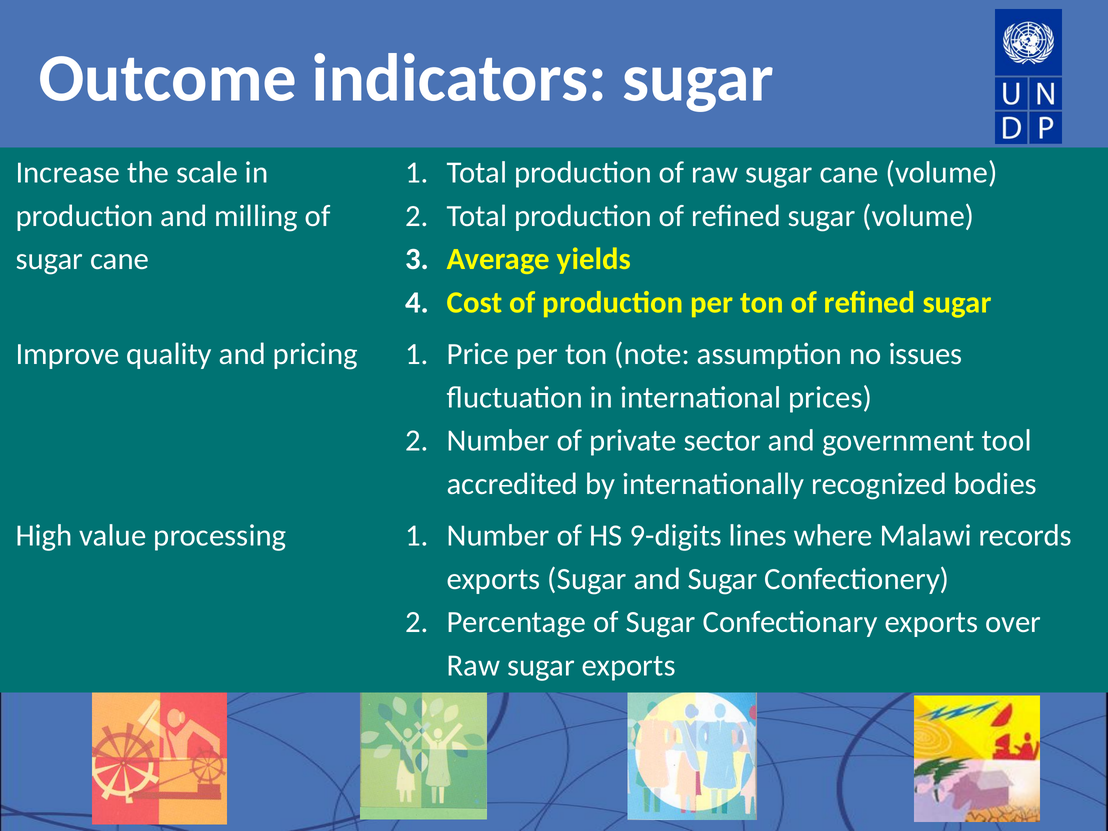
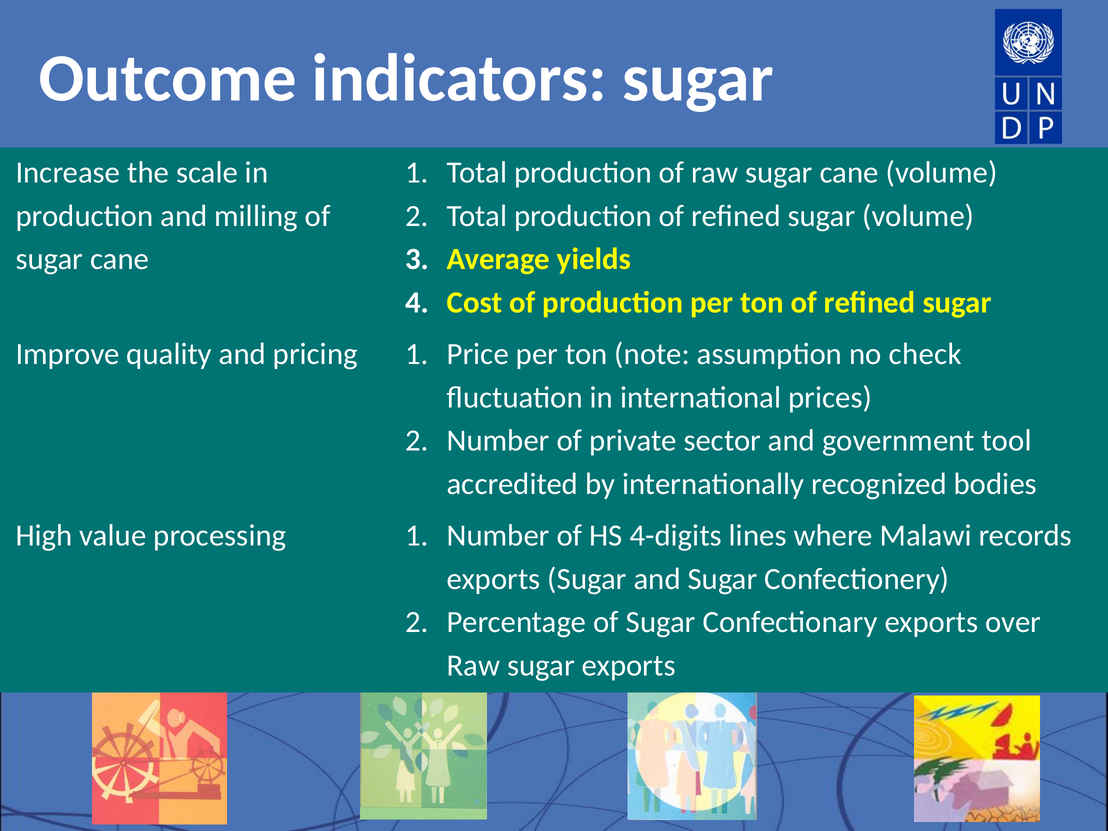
issues: issues -> check (925, 354)
9-digits: 9-digits -> 4-digits (676, 536)
